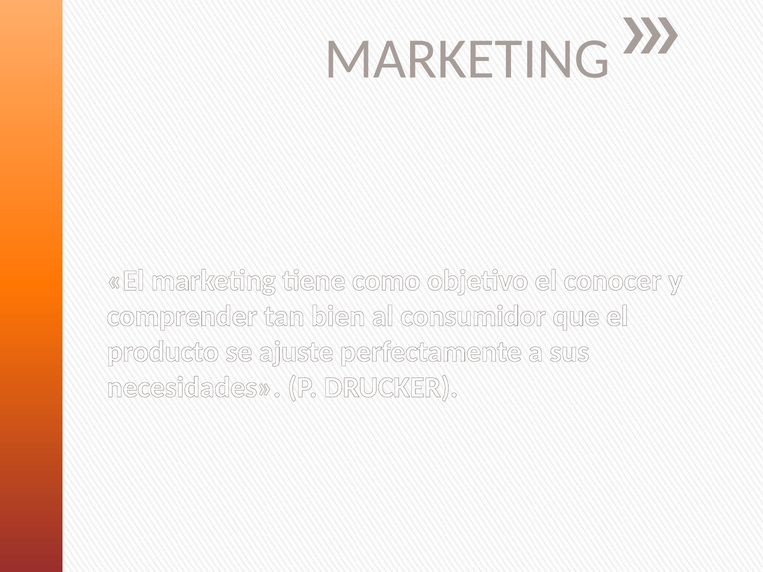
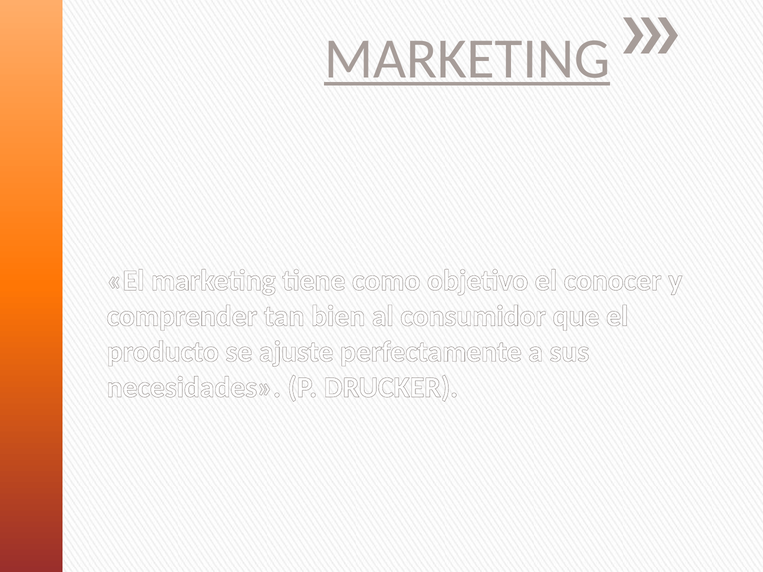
MARKETING underline: none -> present (467, 59)
